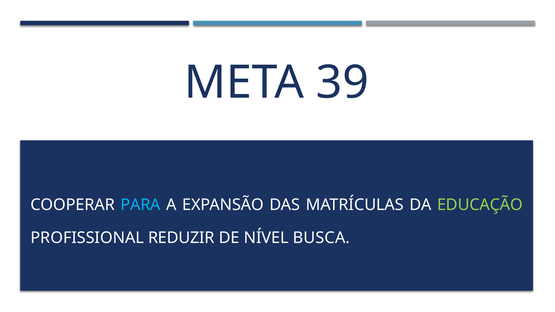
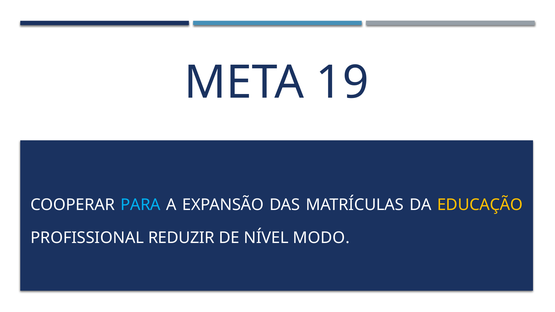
39: 39 -> 19 (342, 83)
EDUCAÇÃO colour: light green -> yellow (480, 205)
BUSCA: BUSCA -> MODO (321, 238)
